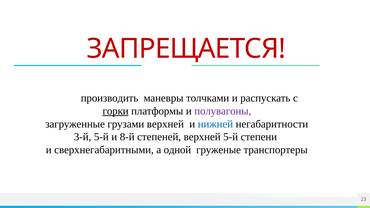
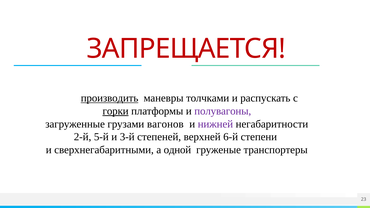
производить underline: none -> present (110, 98)
грузами верхней: верхней -> вагонов (165, 124)
нижней colour: blue -> purple (215, 124)
3-й: 3-й -> 2-й (83, 137)
8-й: 8-й -> 3-й (127, 137)
верхней 5-й: 5-й -> 6-й (231, 137)
